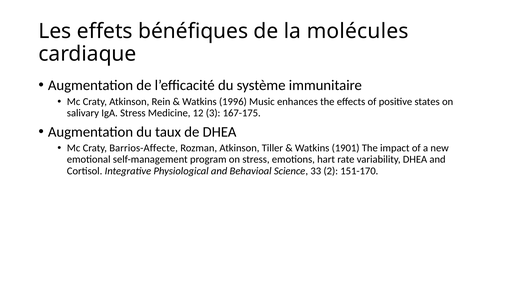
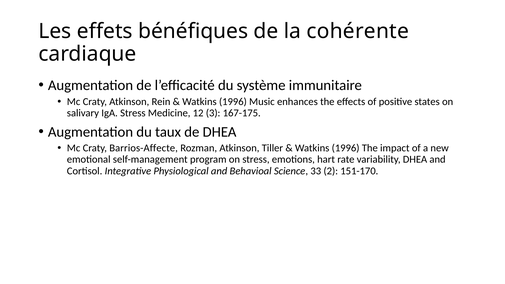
molécules: molécules -> cohérente (358, 31)
1901: 1901 -> 1996 (346, 148)
